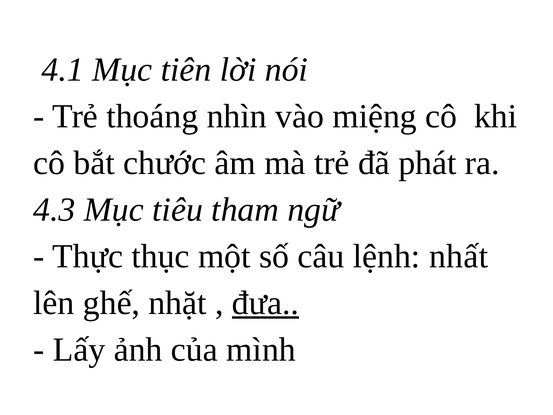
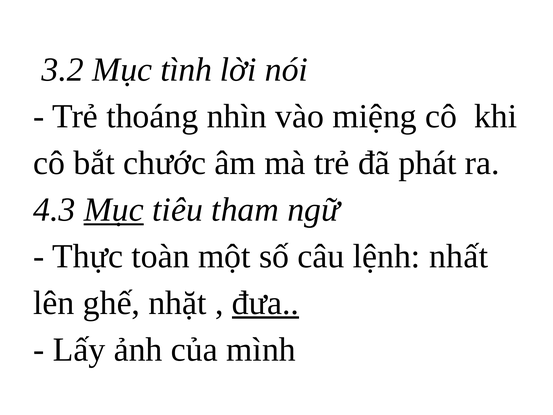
4.1: 4.1 -> 3.2 (63, 70)
tiên: tiên -> tình (186, 70)
Mục underline: none -> present (114, 210)
thục: thục -> toàn (161, 256)
